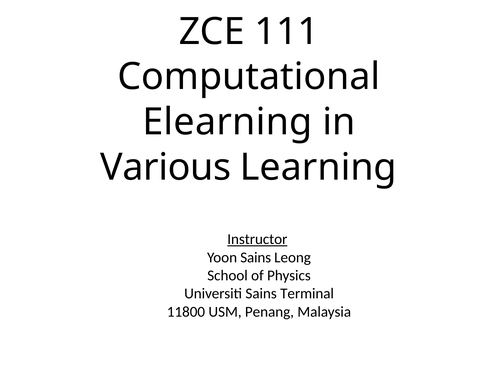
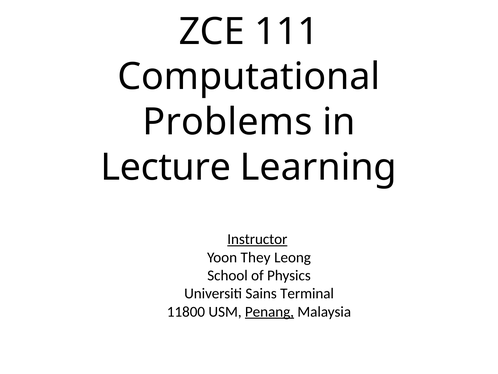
Elearning: Elearning -> Problems (227, 122)
Various: Various -> Lecture (166, 167)
Yoon Sains: Sains -> They (256, 257)
Penang underline: none -> present (269, 311)
